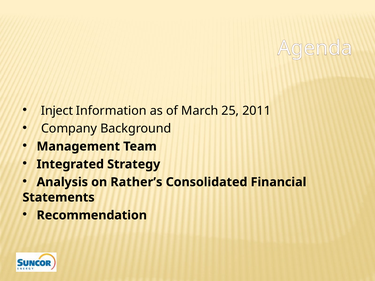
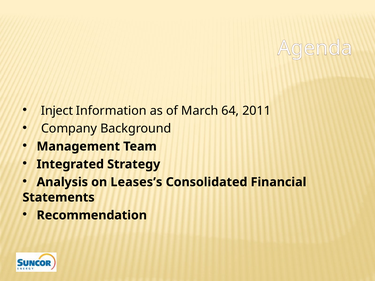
25: 25 -> 64 (230, 111)
Rather’s: Rather’s -> Leases’s (136, 182)
